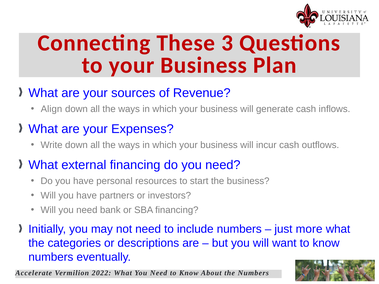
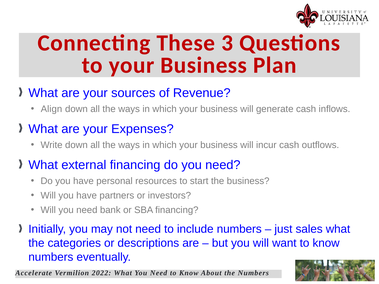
more: more -> sales (309, 229)
